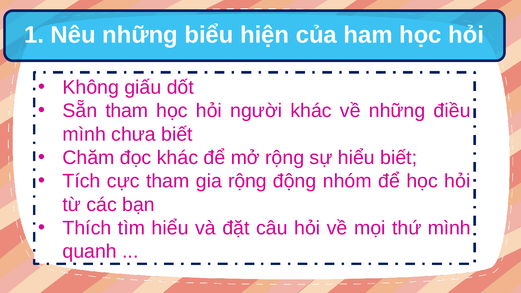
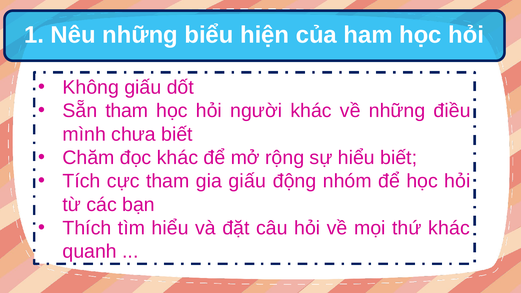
gia rộng: rộng -> giấu (247, 181)
thứ mình: mình -> khác (449, 228)
